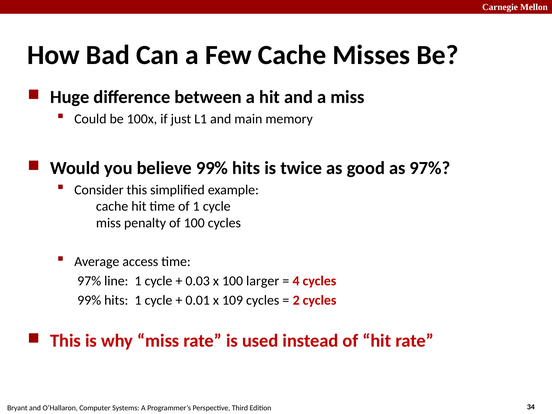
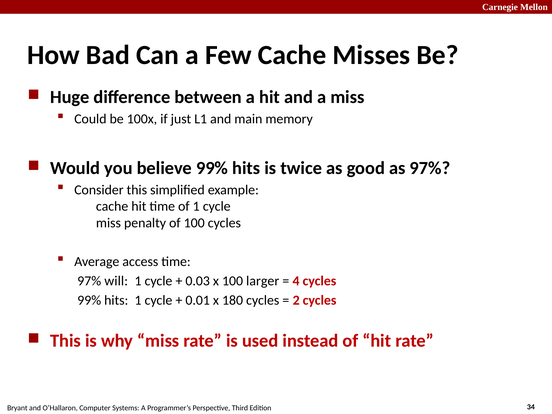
line: line -> will (116, 281)
109: 109 -> 180 (233, 300)
